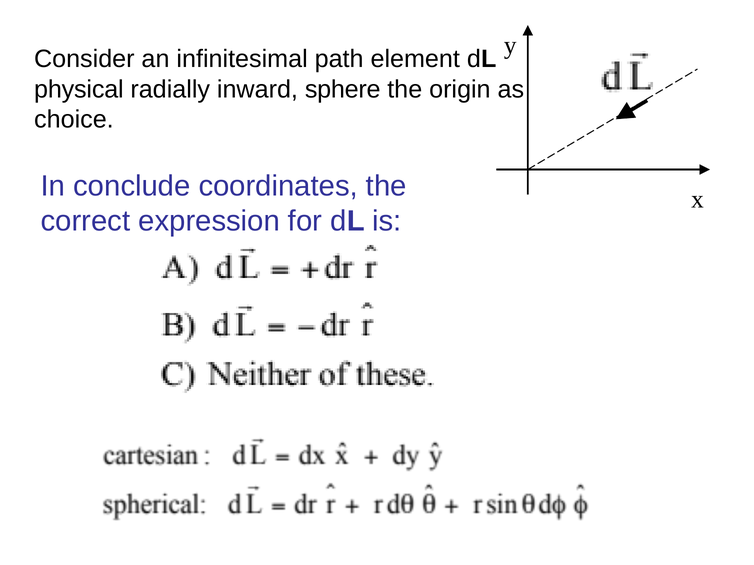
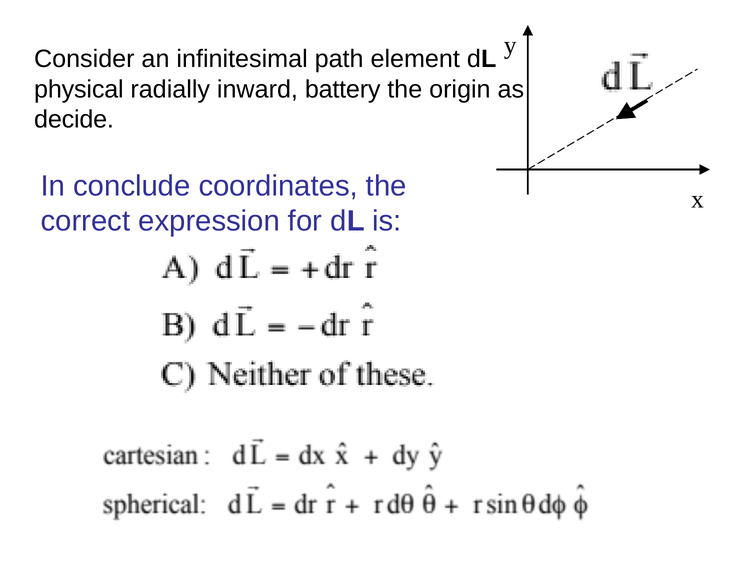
sphere: sphere -> battery (343, 89)
choice: choice -> decide (74, 119)
